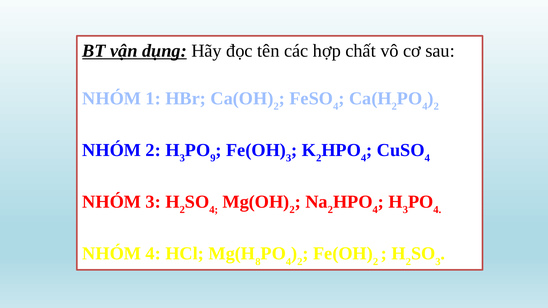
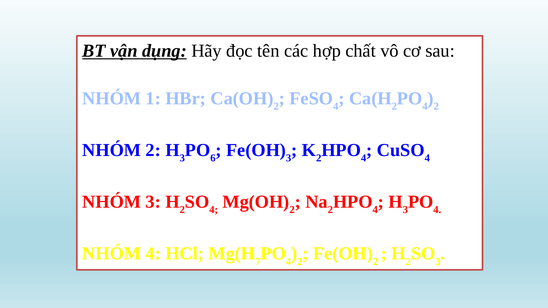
9: 9 -> 6 (213, 158)
8: 8 -> 7 (258, 262)
